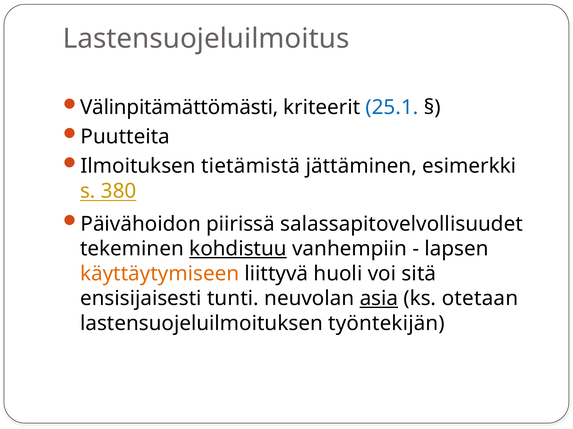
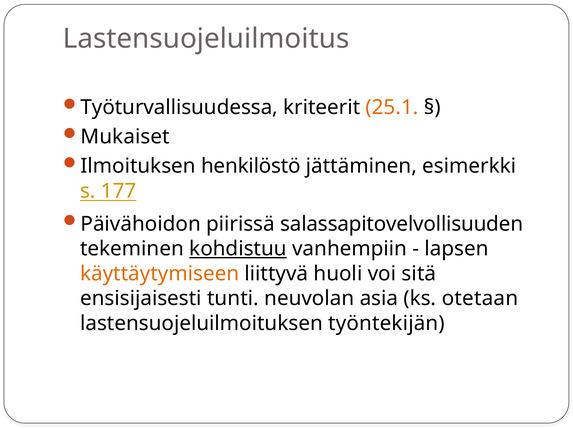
Välinpitämättömästi: Välinpitämättömästi -> Työturvallisuudessa (179, 107)
25.1 colour: blue -> orange (392, 107)
Puutteita: Puutteita -> Mukaiset (125, 137)
tietämistä: tietämistä -> henkilöstö (251, 166)
380: 380 -> 177 (119, 191)
salassapitovelvollisuudet: salassapitovelvollisuudet -> salassapitovelvollisuuden (402, 224)
asia underline: present -> none (379, 299)
